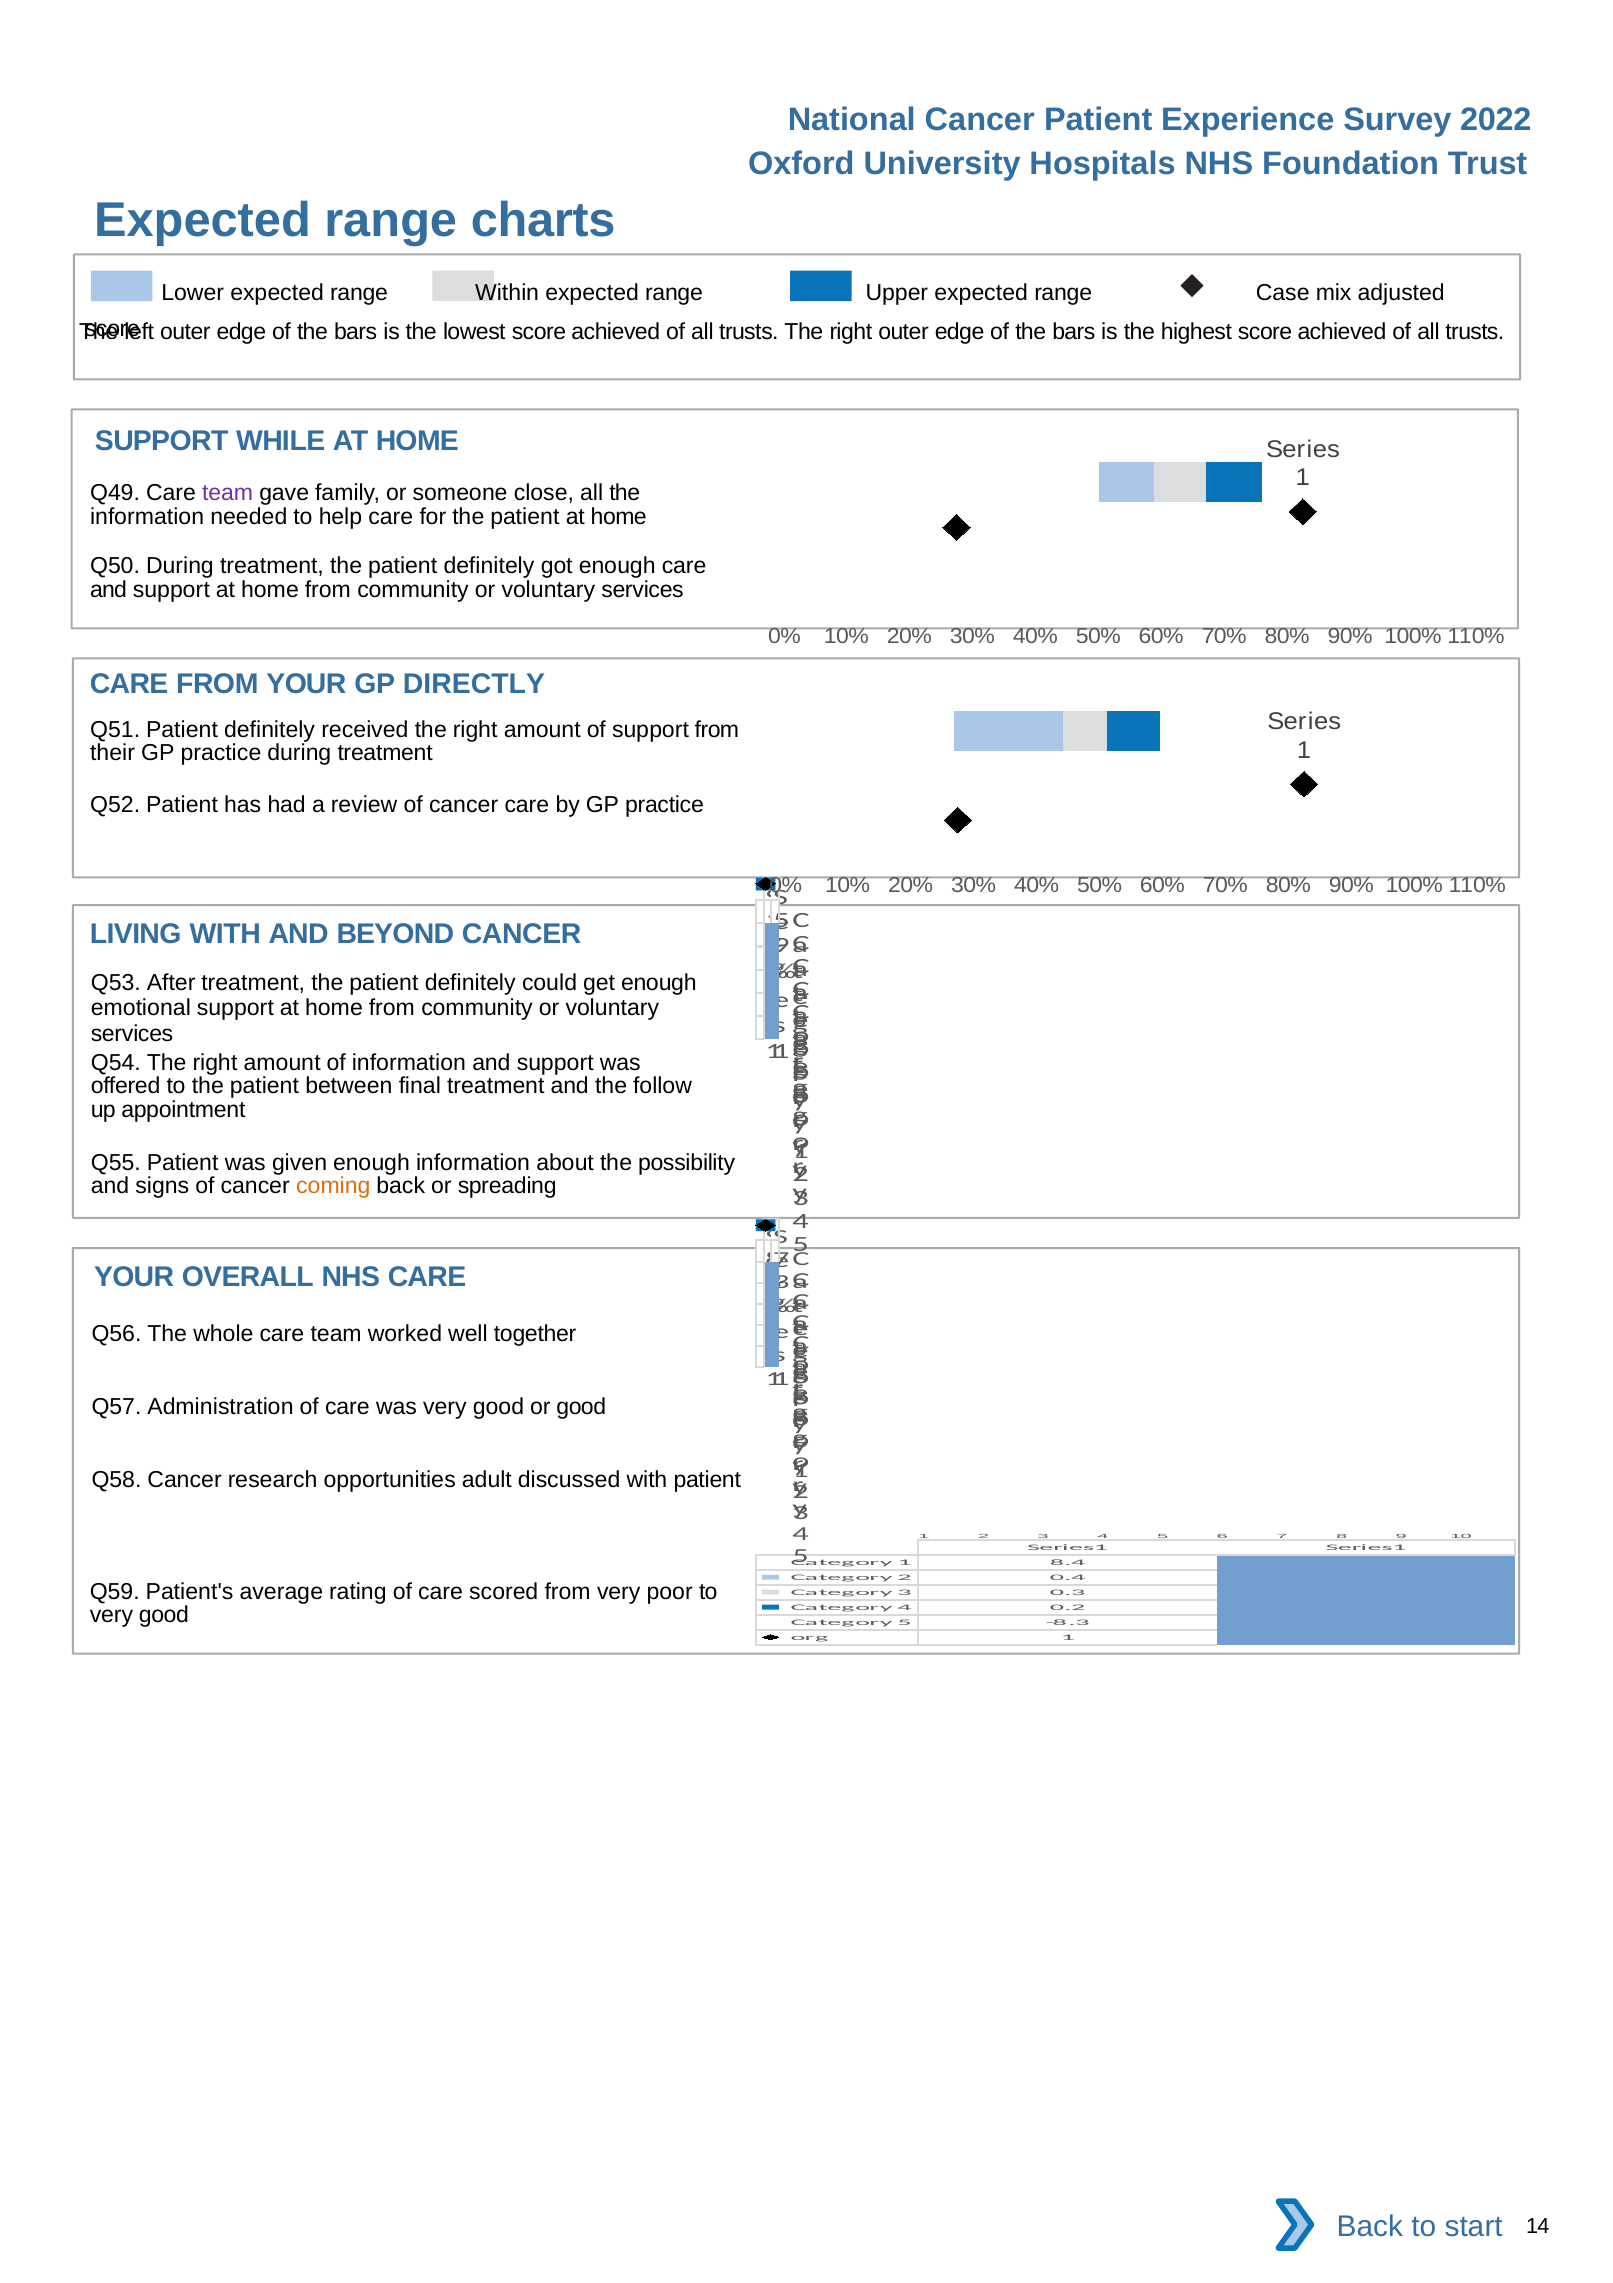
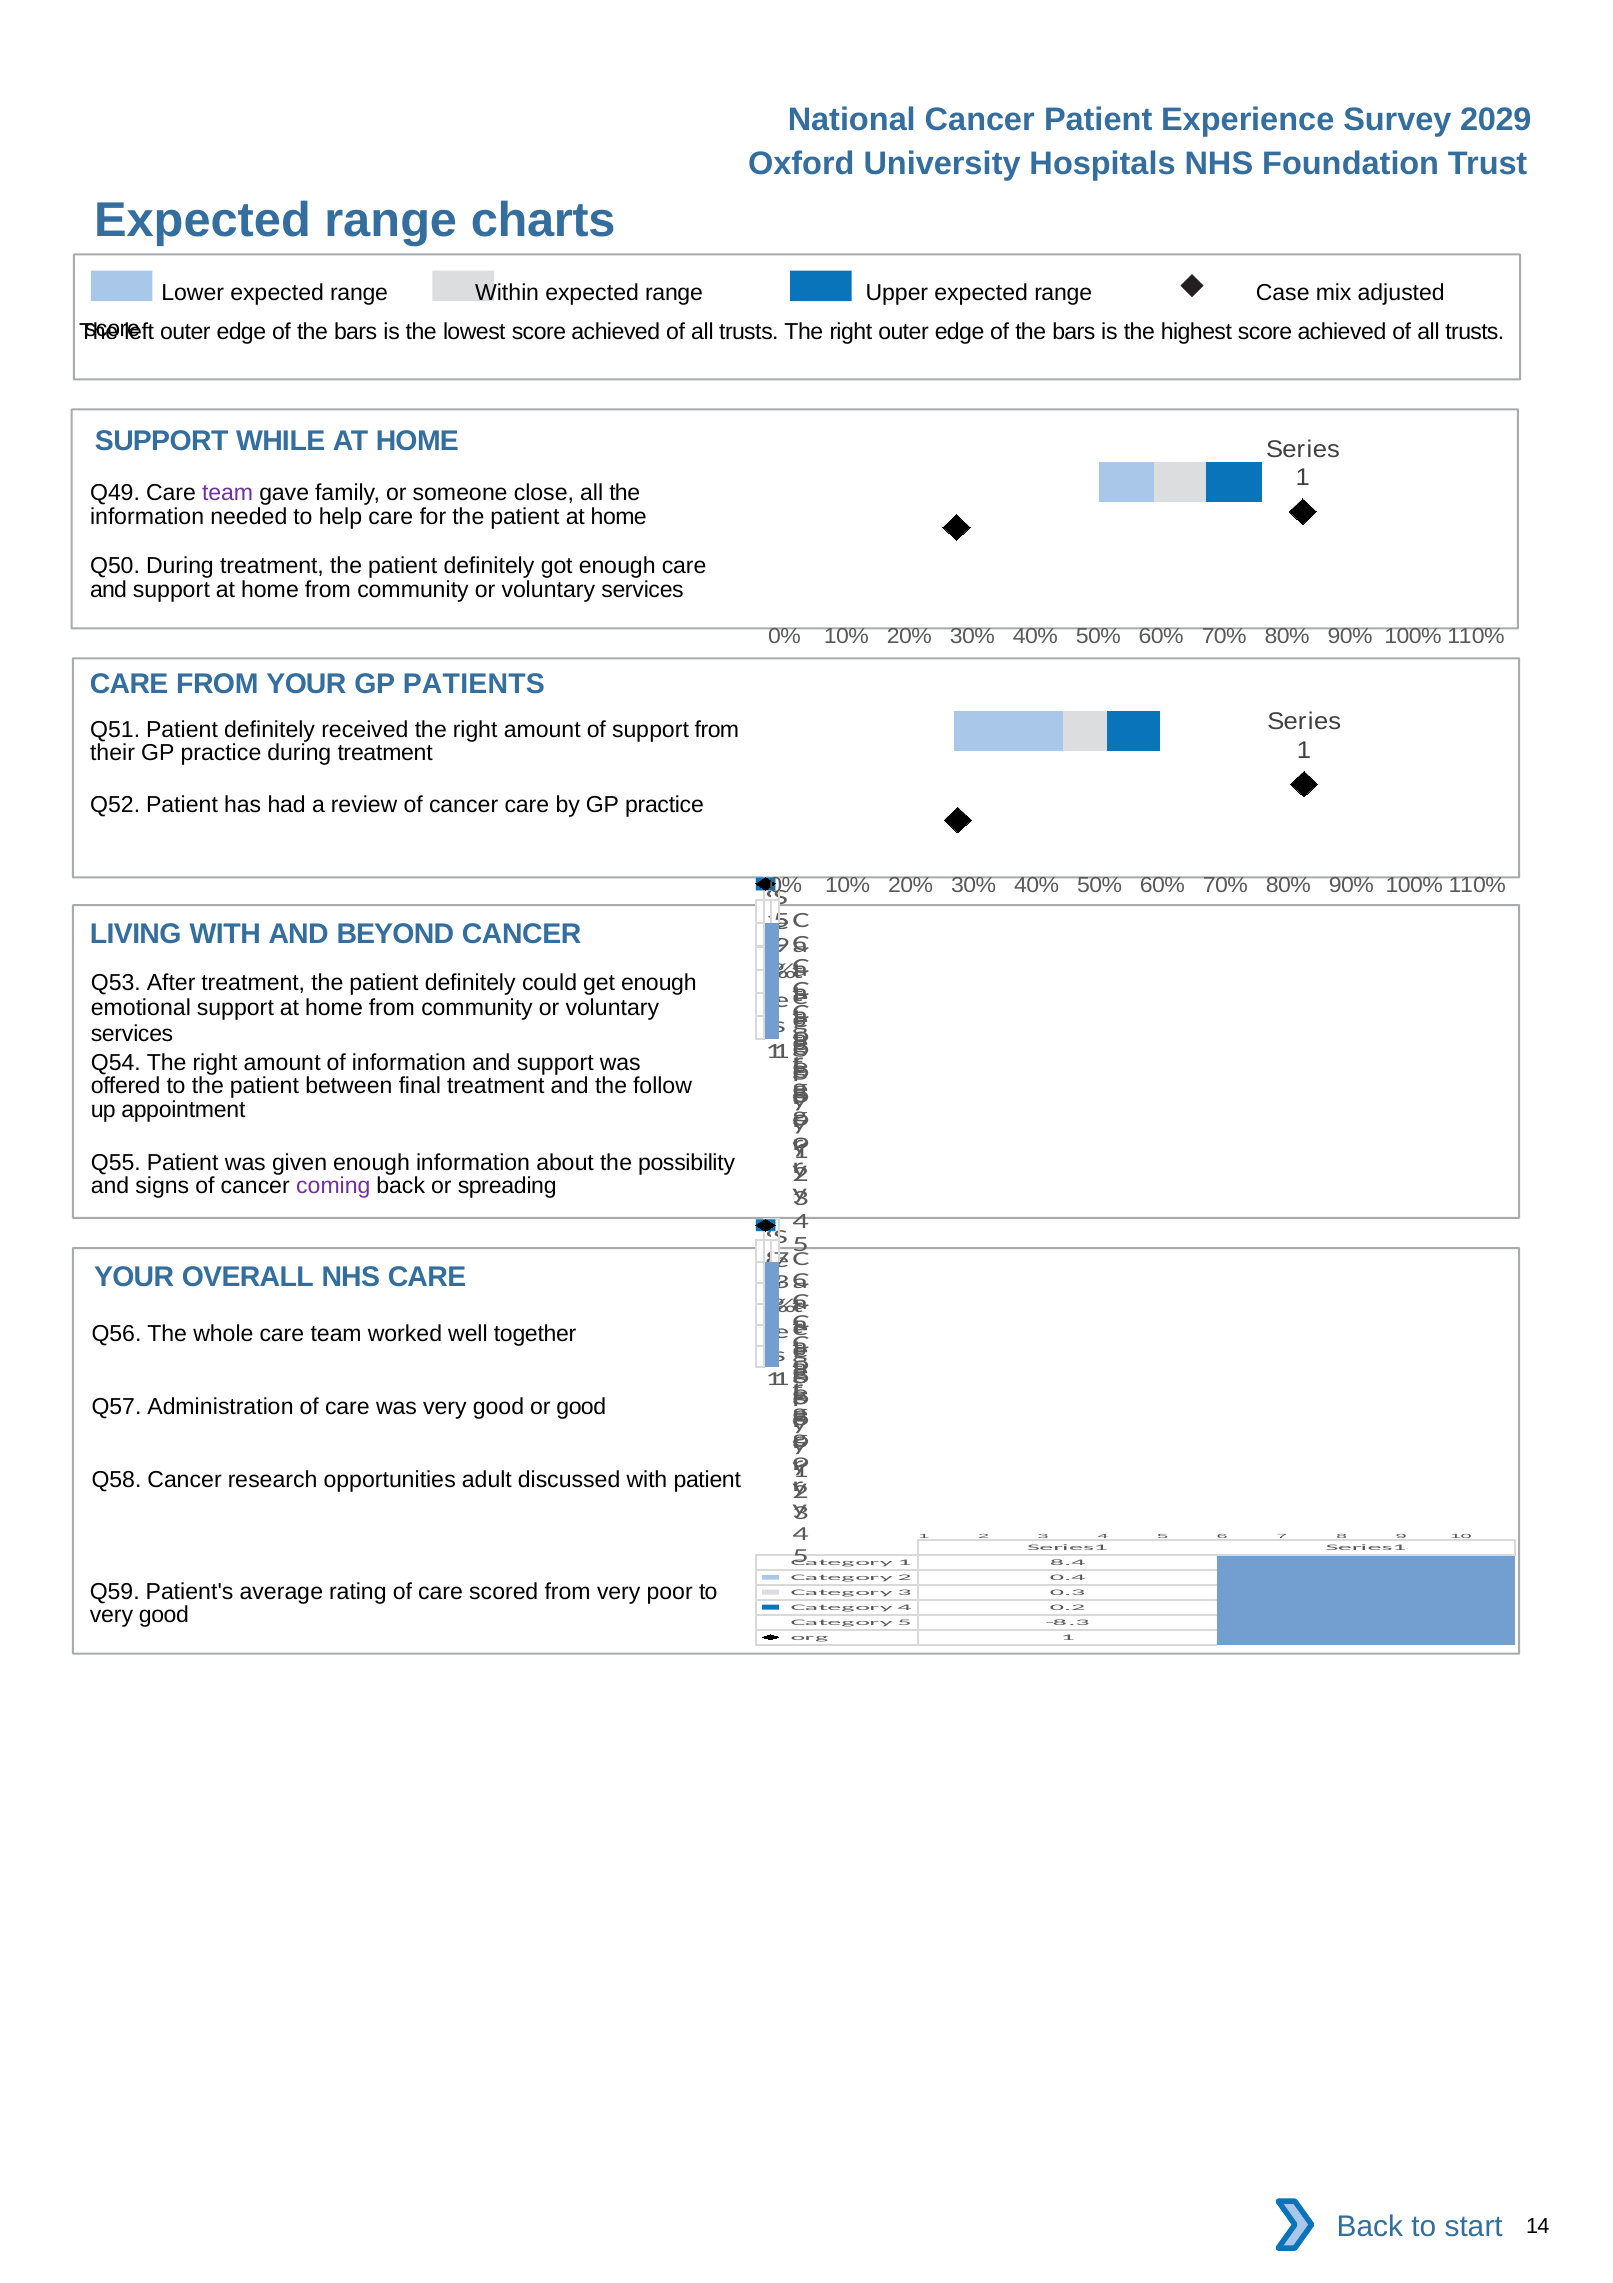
2022: 2022 -> 2029 (1496, 120)
DIRECTLY: DIRECTLY -> PATIENTS (474, 684)
coming colour: orange -> purple (333, 1186)
